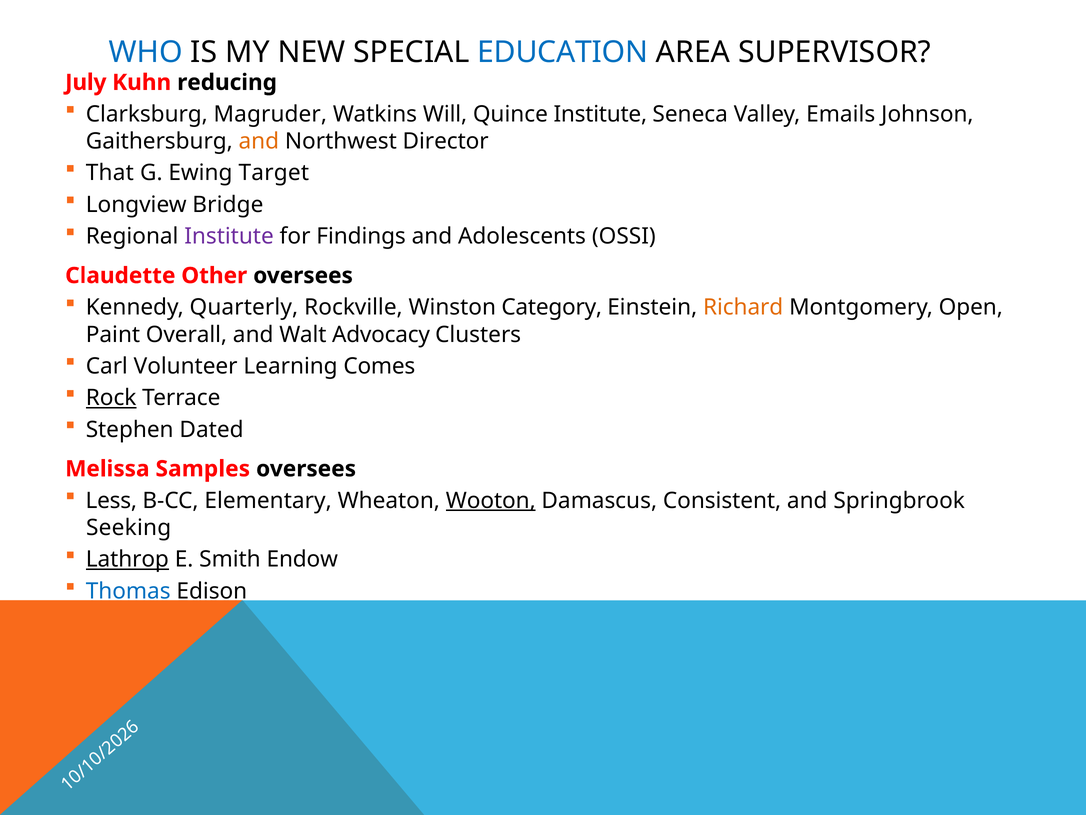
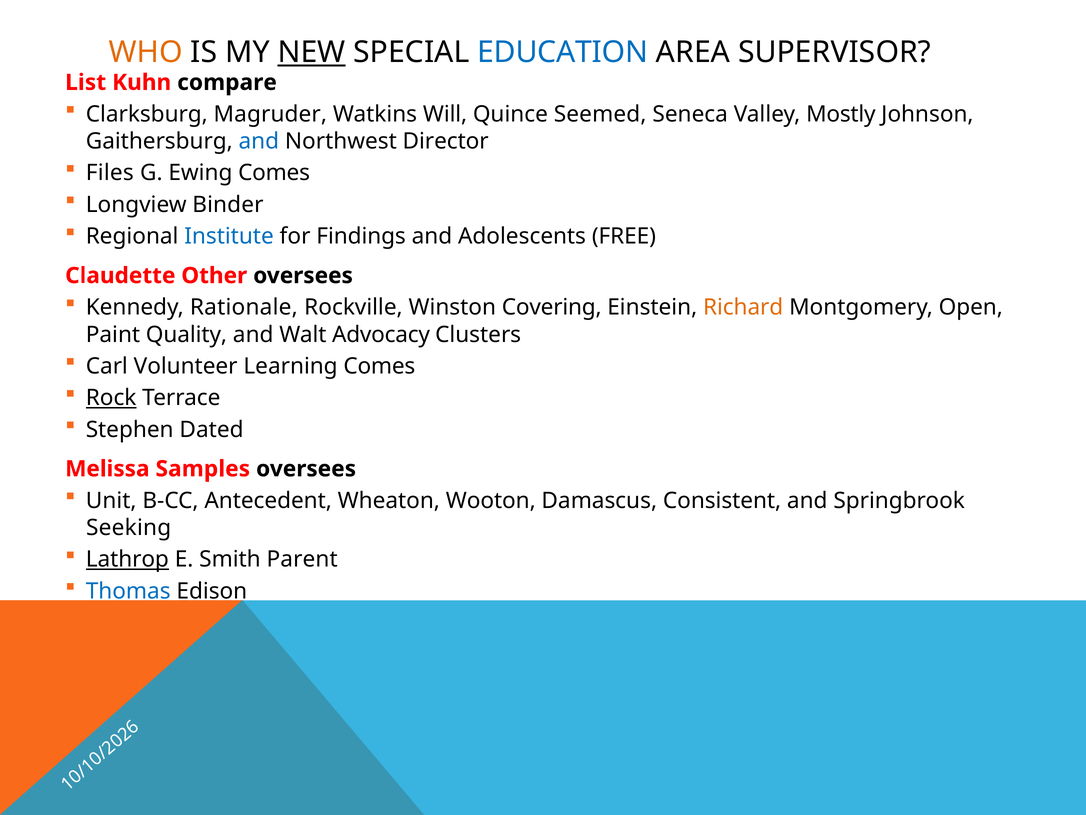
WHO colour: blue -> orange (146, 52)
NEW underline: none -> present (312, 52)
July: July -> List (86, 82)
reducing: reducing -> compare (227, 82)
Quince Institute: Institute -> Seemed (600, 114)
Emails: Emails -> Mostly (841, 114)
and colour: orange -> blue (259, 141)
That: That -> Files (110, 173)
Ewing Target: Target -> Comes (274, 173)
Bridge: Bridge -> Binder (228, 205)
Institute colour: purple -> blue (229, 236)
OSSI: OSSI -> FREE (624, 236)
Quarterly: Quarterly -> Rationale (244, 307)
Category: Category -> Covering (552, 307)
Overall: Overall -> Quality (186, 334)
Less: Less -> Unit (111, 500)
Elementary: Elementary -> Antecedent (268, 500)
Wooton underline: present -> none (491, 500)
Endow: Endow -> Parent (302, 559)
